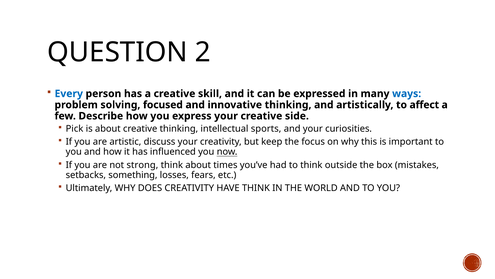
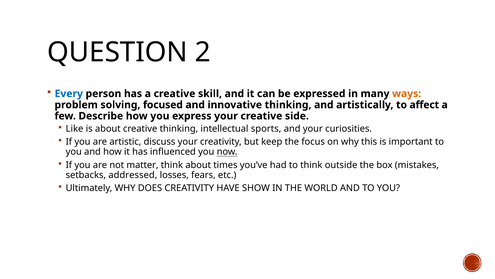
ways colour: blue -> orange (407, 93)
Pick: Pick -> Like (75, 128)
strong: strong -> matter (142, 165)
something: something -> addressed (133, 175)
HAVE THINK: THINK -> SHOW (256, 188)
